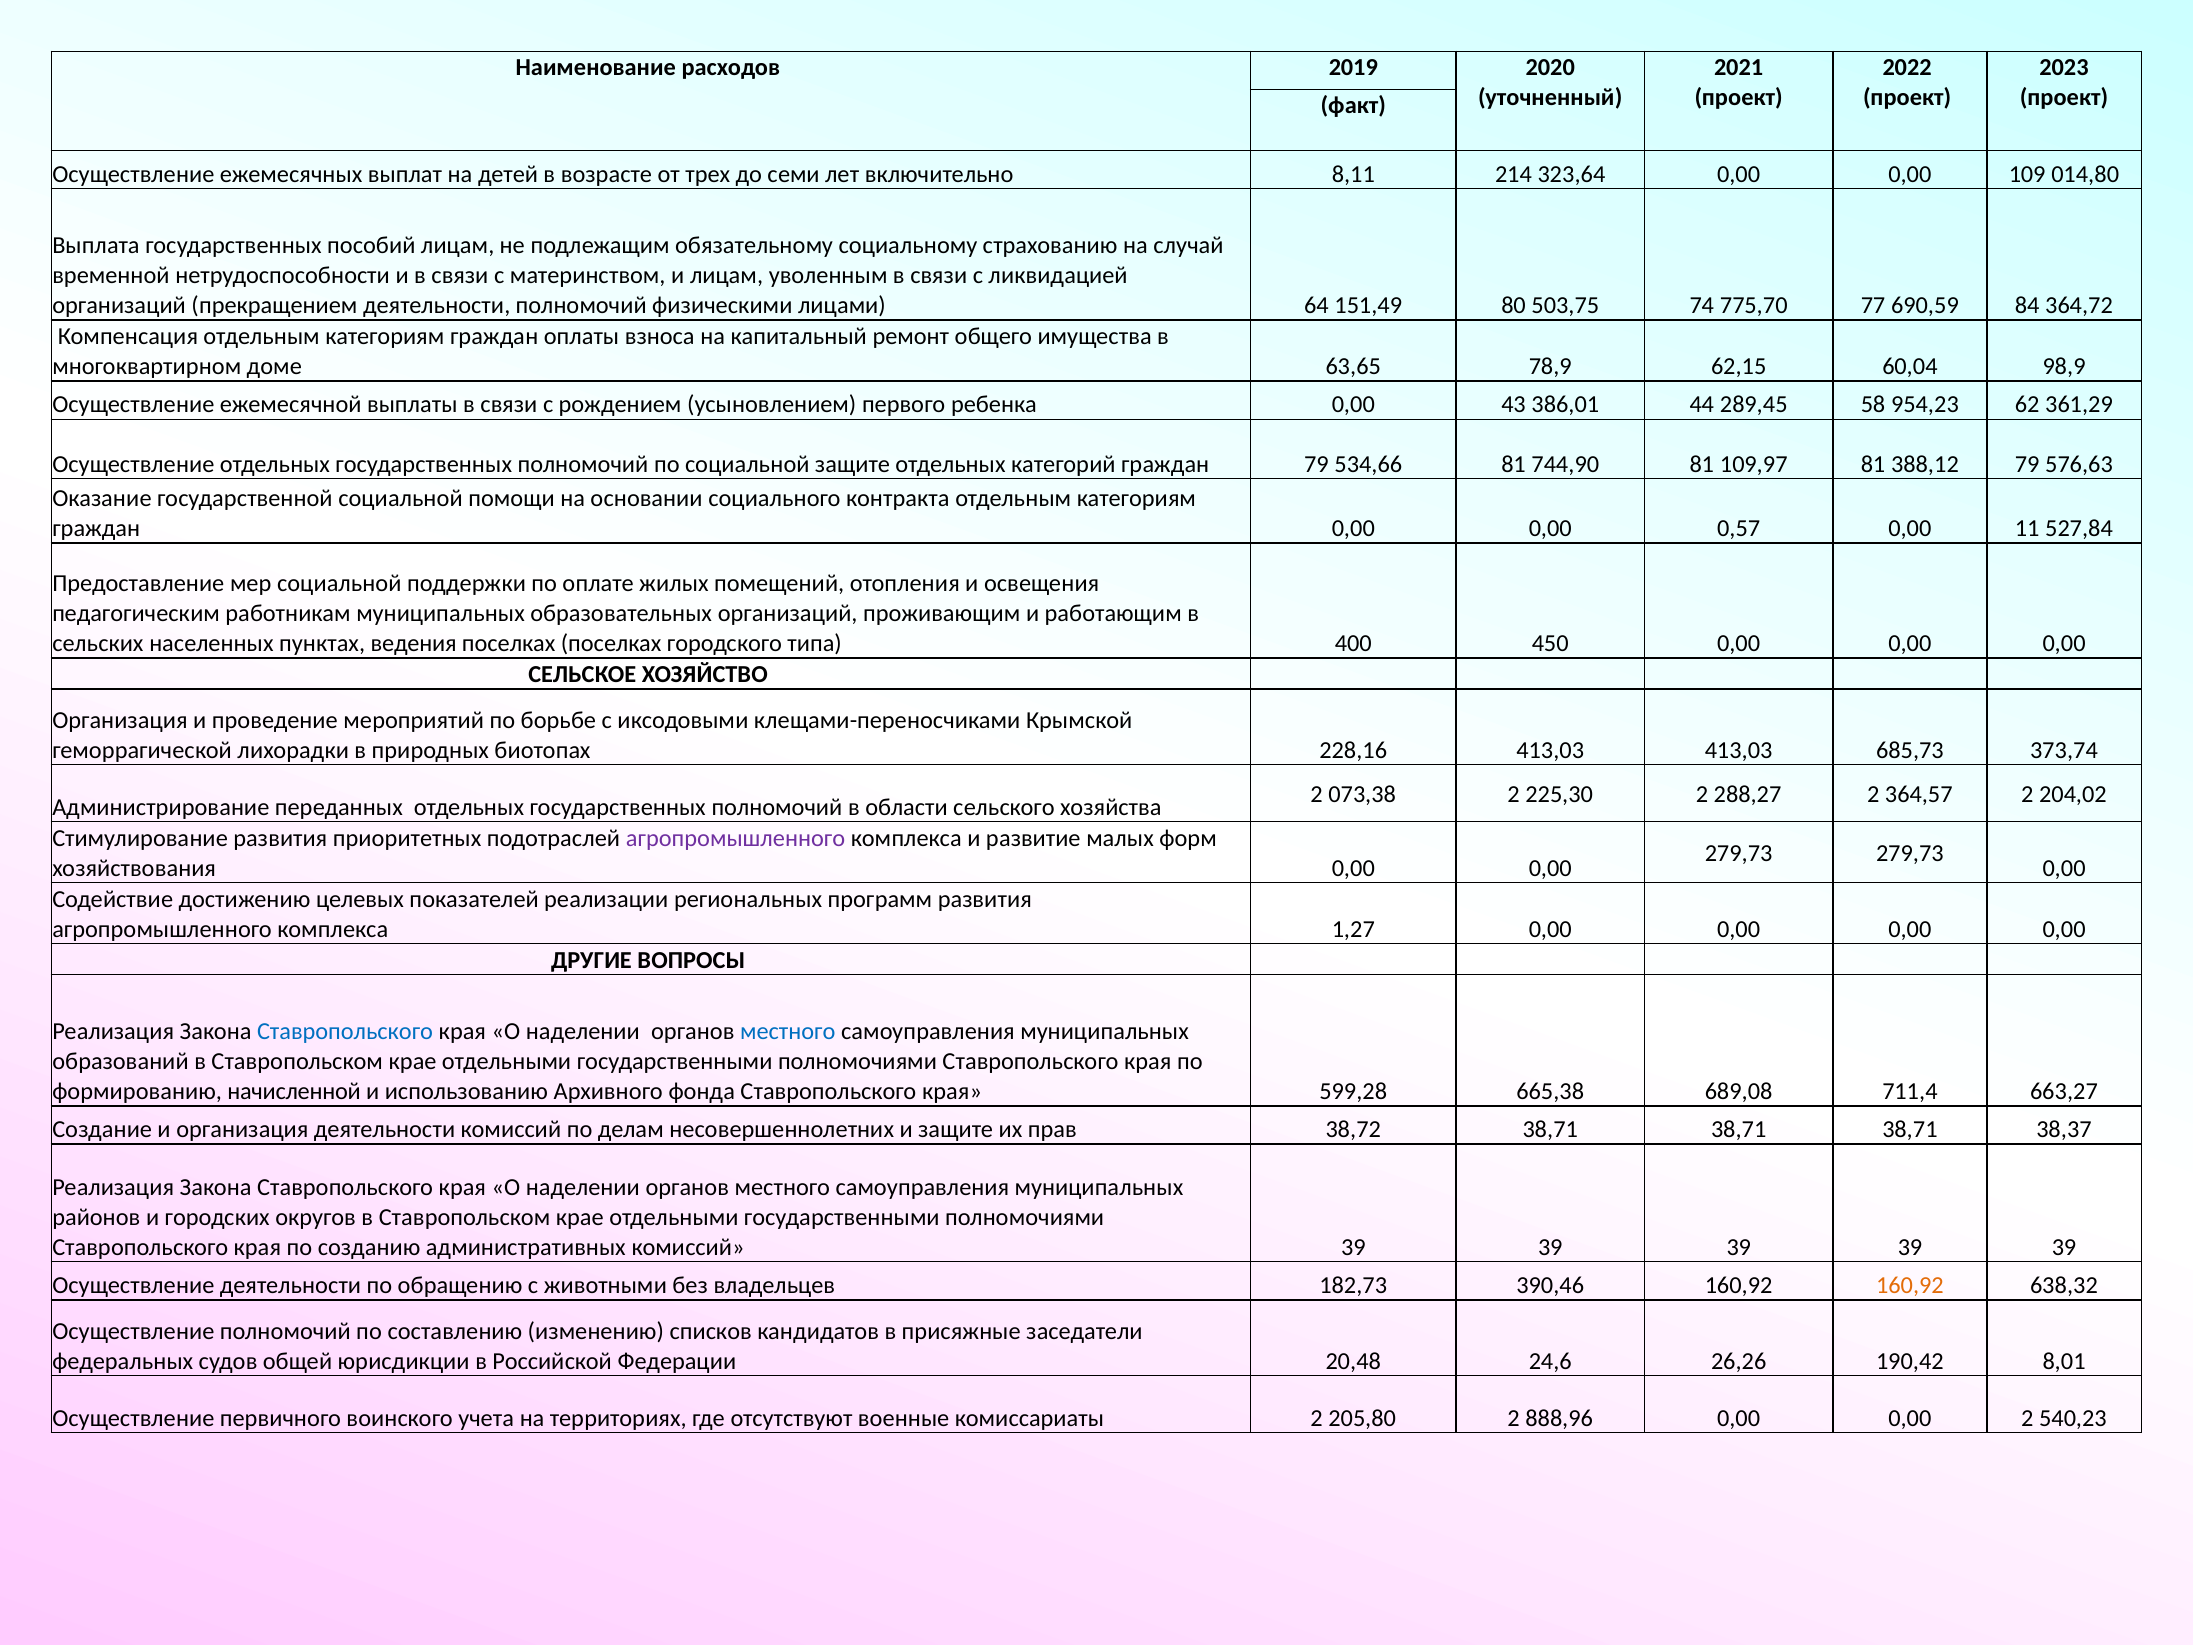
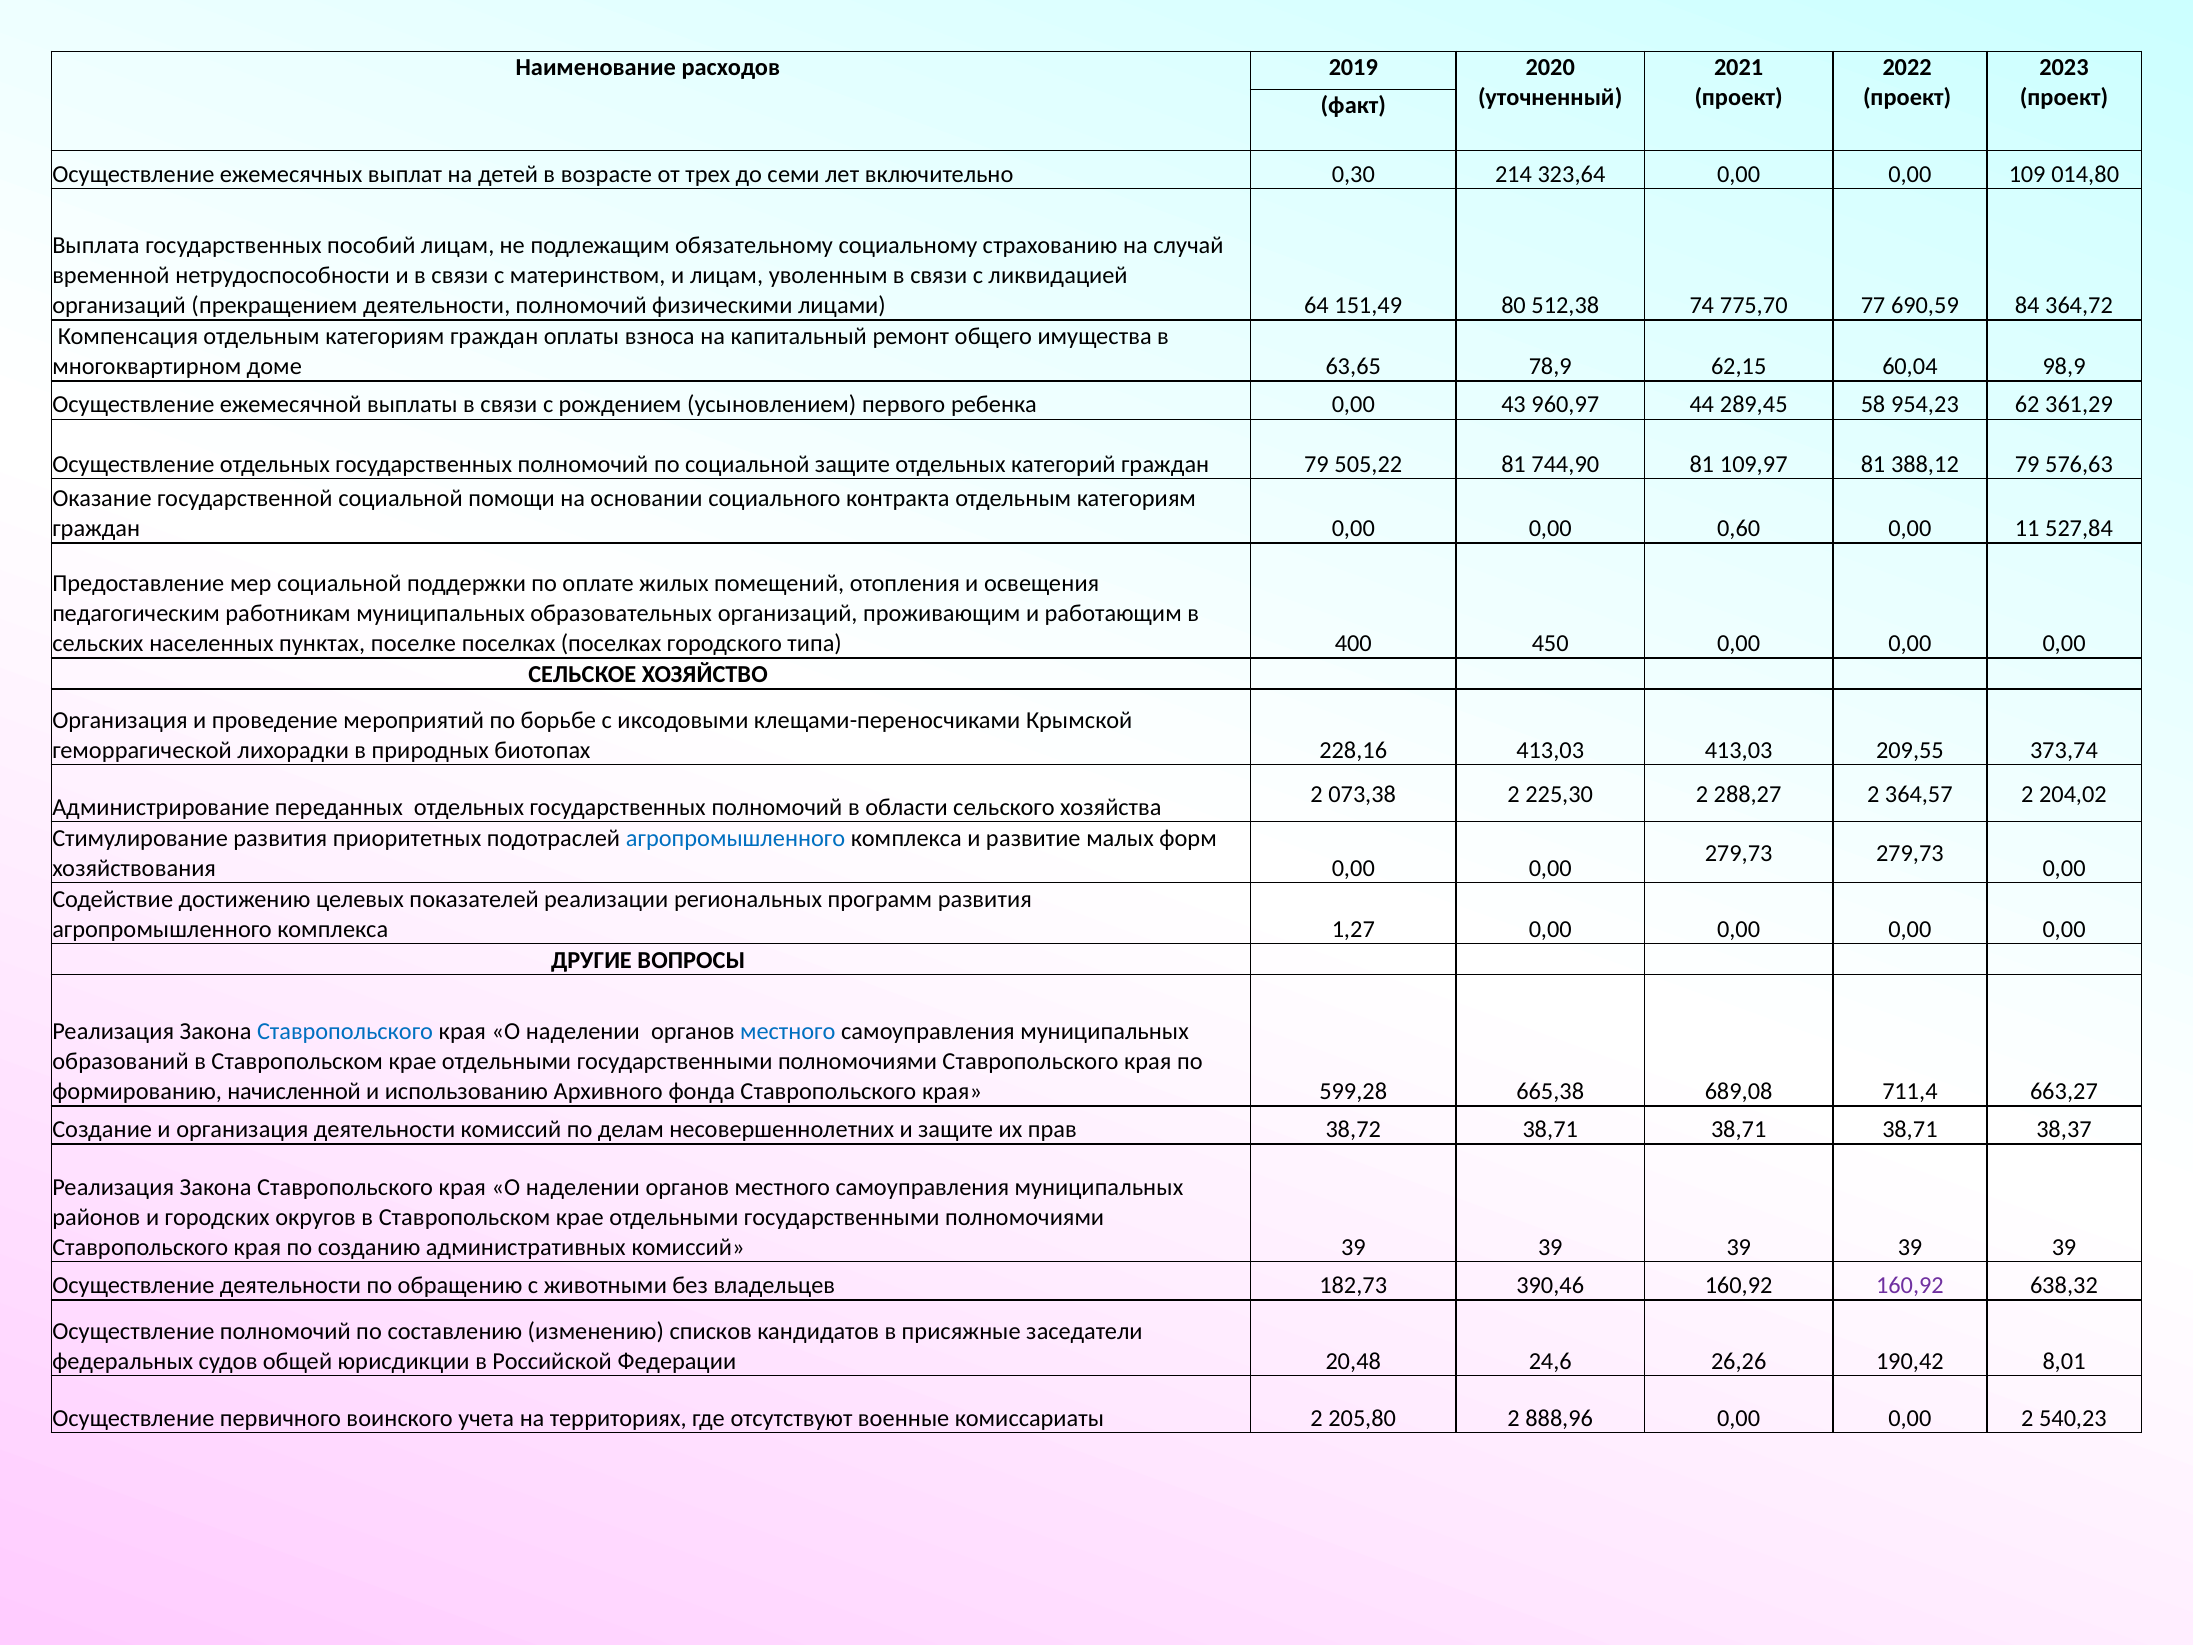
8,11: 8,11 -> 0,30 (1353, 174)
503,75: 503,75 -> 512,38 (1565, 305)
386,01: 386,01 -> 960,97 (1565, 405)
534,66: 534,66 -> 505,22 (1368, 464)
0,57: 0,57 -> 0,60 (1739, 528)
ведения: ведения -> поселке (413, 643)
685,73: 685,73 -> 209,55 (1910, 750)
агропромышленного colour: purple -> blue (736, 838)
160,92 colour: orange -> purple (1910, 1285)
